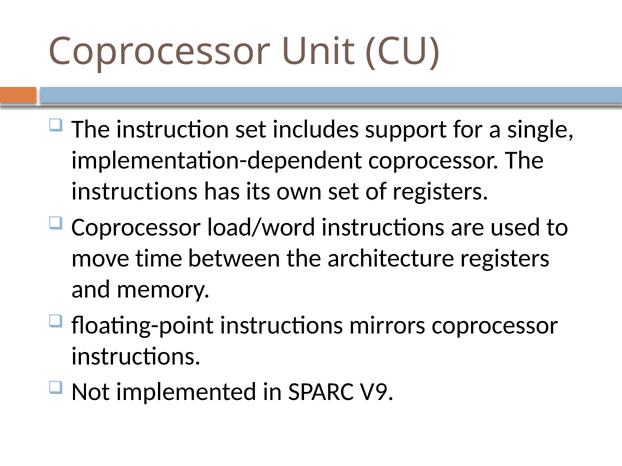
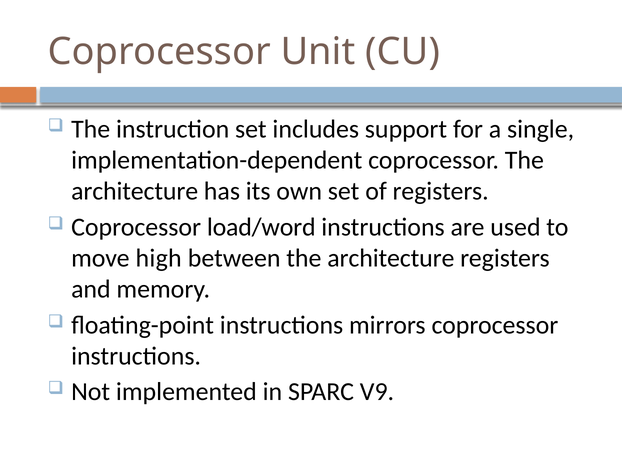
instructions: instructions -> architecture (135, 191)
time: time -> high (159, 258)
